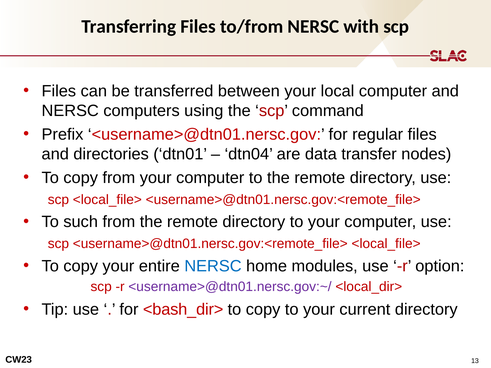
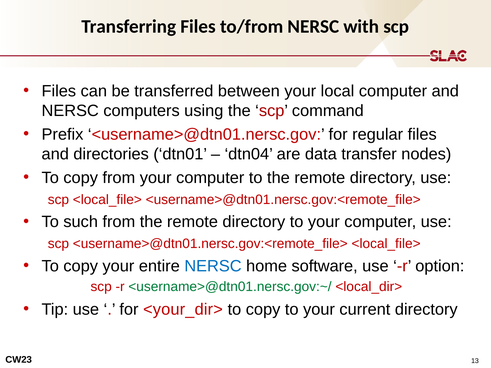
modules: modules -> software (325, 266)
<username>@dtn01.nersc.gov:~/ colour: purple -> green (230, 287)
<bash_dir>: <bash_dir> -> <your_dir> (183, 310)
